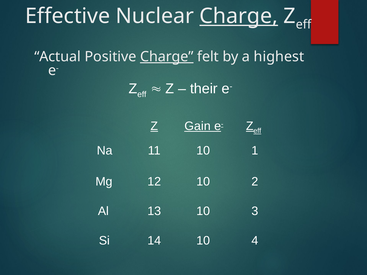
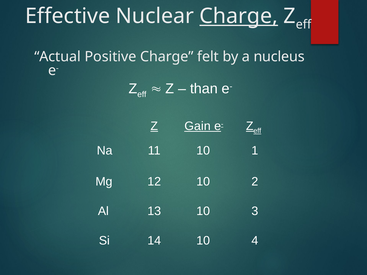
Charge underline: present -> none (167, 57)
highest: highest -> nucleus (279, 57)
their: their -> than (204, 89)
